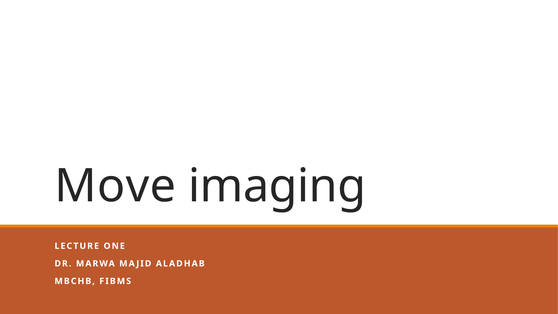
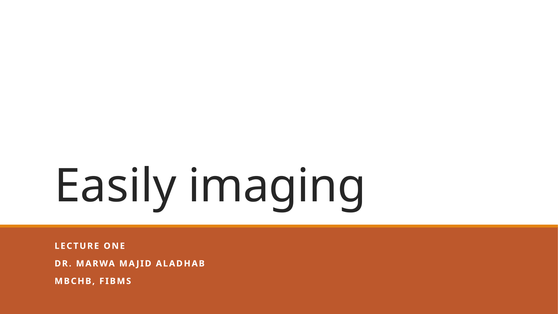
Move: Move -> Easily (116, 186)
